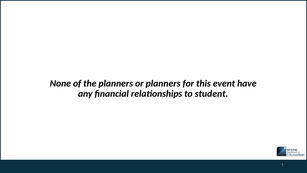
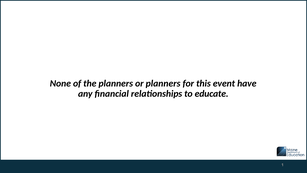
student: student -> educate (212, 94)
